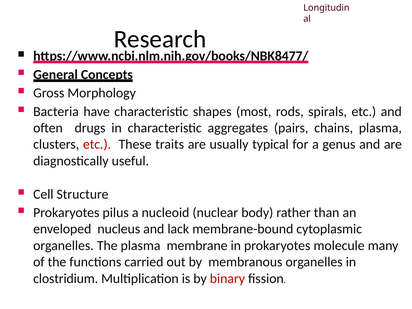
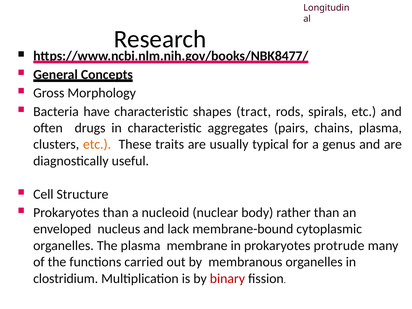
most: most -> tract (254, 111)
etc colour: red -> orange (97, 144)
Prokaryotes pilus: pilus -> than (116, 213)
molecule: molecule -> protrude (339, 246)
